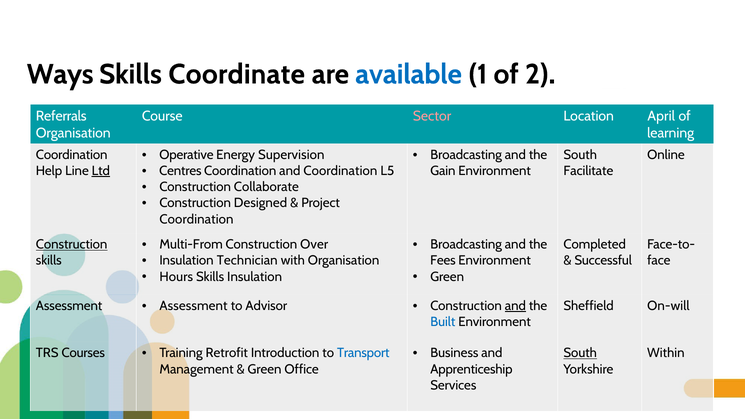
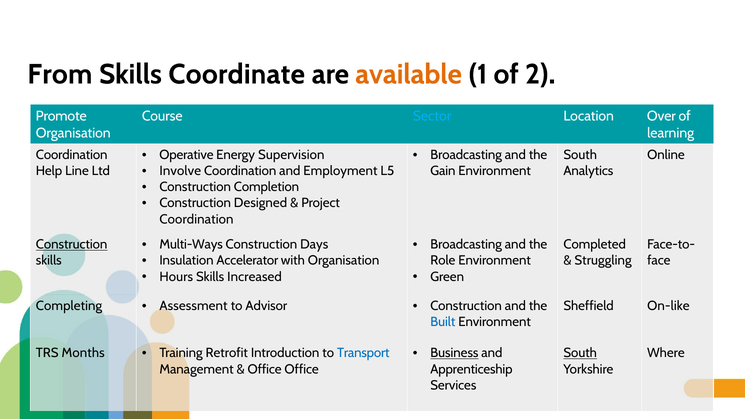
Ways: Ways -> From (60, 74)
available colour: blue -> orange (409, 74)
Referrals: Referrals -> Promote (61, 116)
Sector colour: pink -> light blue (432, 116)
April: April -> Over (661, 116)
Centres: Centres -> Involve (180, 171)
and Coordination: Coordination -> Employment (340, 171)
Ltd underline: present -> none (101, 171)
Facilitate: Facilitate -> Analytics (588, 171)
Collaborate: Collaborate -> Completion (266, 187)
Multi-From: Multi-From -> Multi-Ways (191, 245)
Over: Over -> Days (314, 245)
Technician: Technician -> Accelerator (247, 261)
Fees: Fees -> Role (443, 261)
Successful: Successful -> Struggling (603, 261)
Skills Insulation: Insulation -> Increased (255, 277)
Assessment: Assessment -> Completing (69, 306)
and underline: present -> none (515, 306)
On-will: On-will -> On-like (668, 306)
Business underline: none -> present (454, 353)
Courses: Courses -> Months (83, 353)
Within: Within -> Where (666, 353)
Green: Green -> Office (265, 369)
